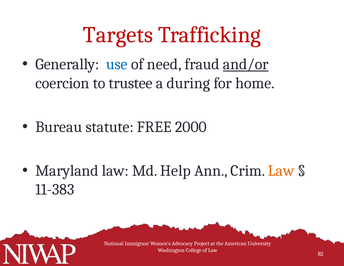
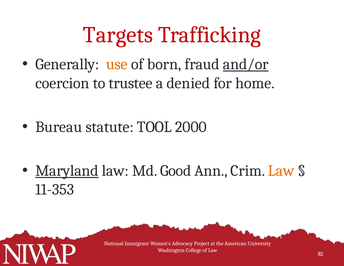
use colour: blue -> orange (117, 64)
need: need -> born (164, 64)
during: during -> denied (188, 83)
FREE: FREE -> TOOL (154, 127)
Maryland underline: none -> present (67, 171)
Help: Help -> Good (176, 171)
11-383: 11-383 -> 11-353 (55, 189)
